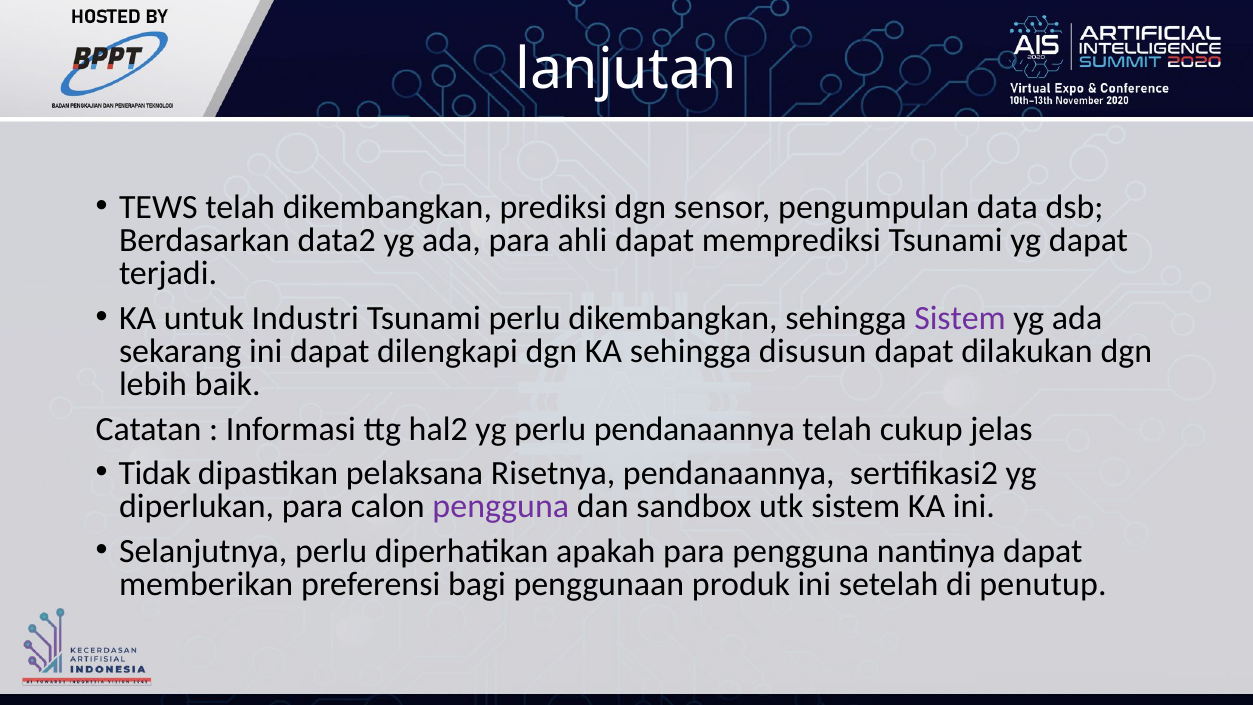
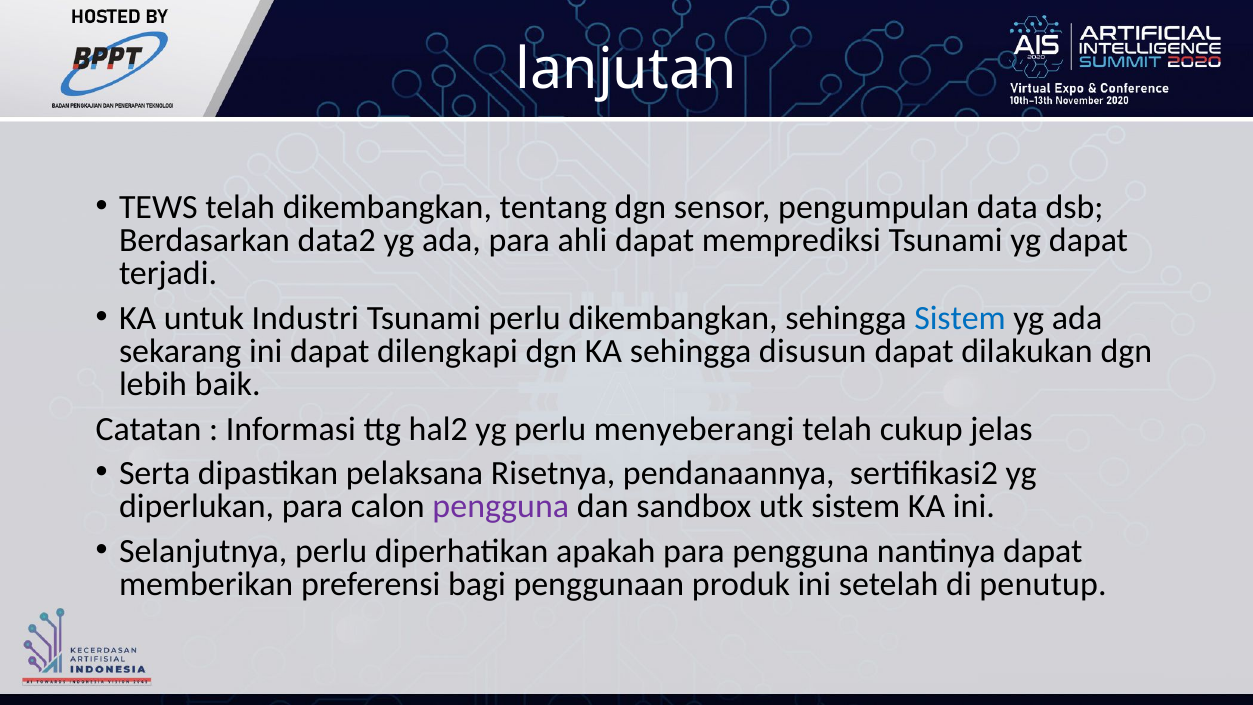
prediksi: prediksi -> tentang (553, 207)
Sistem colour: purple -> blue (960, 318)
perlu pendanaannya: pendanaannya -> menyeberangi (694, 429)
Tidak: Tidak -> Serta (155, 473)
